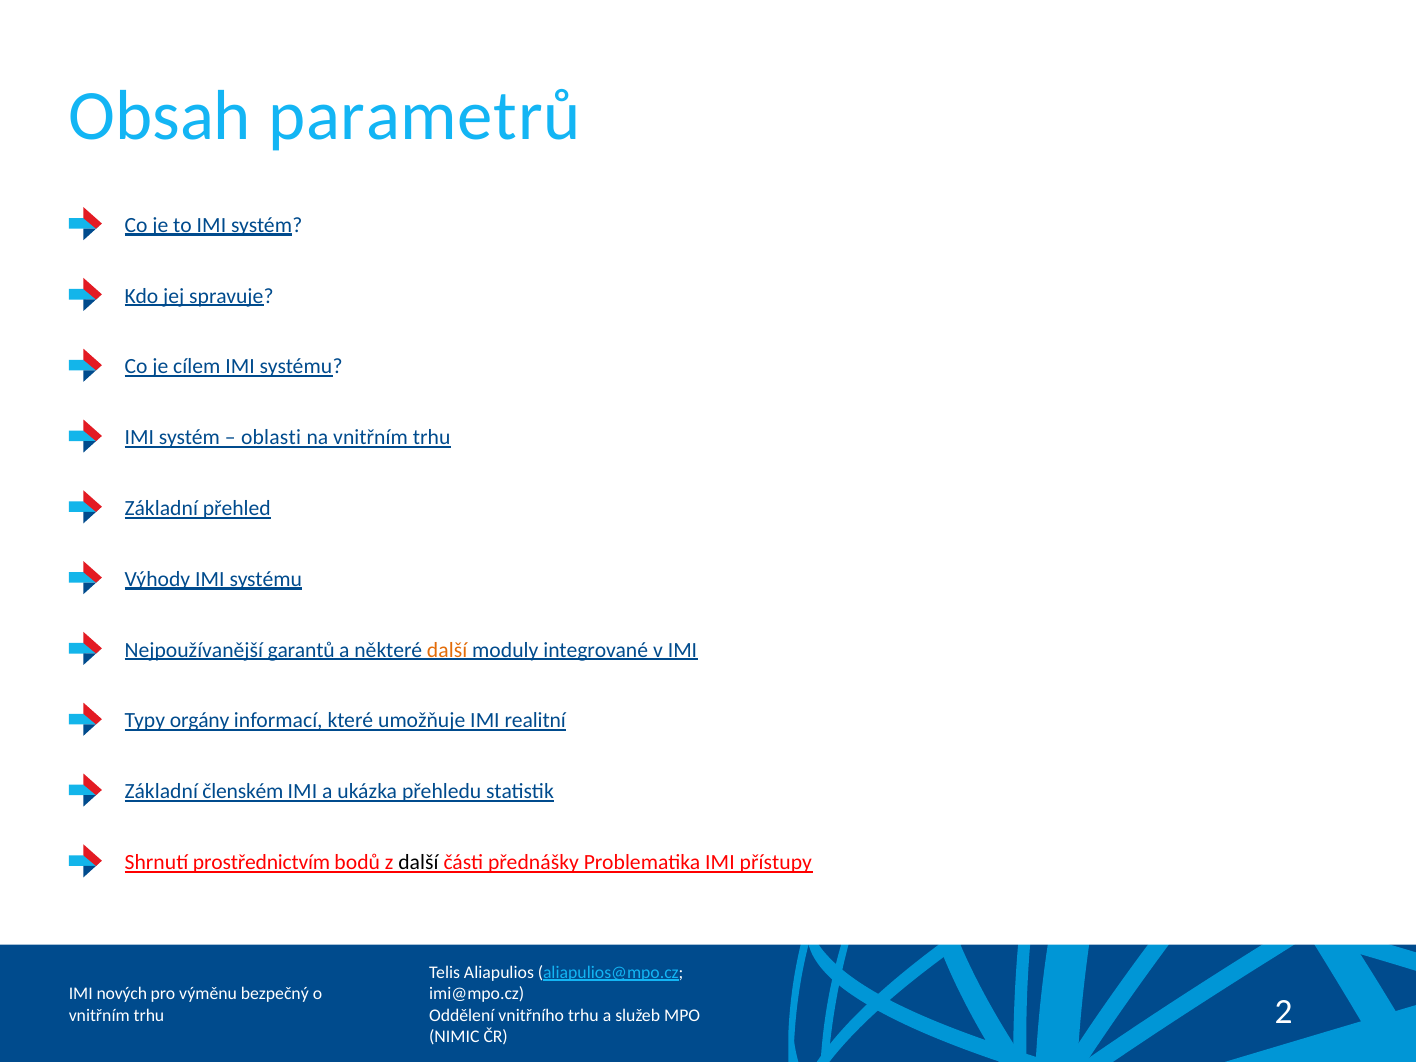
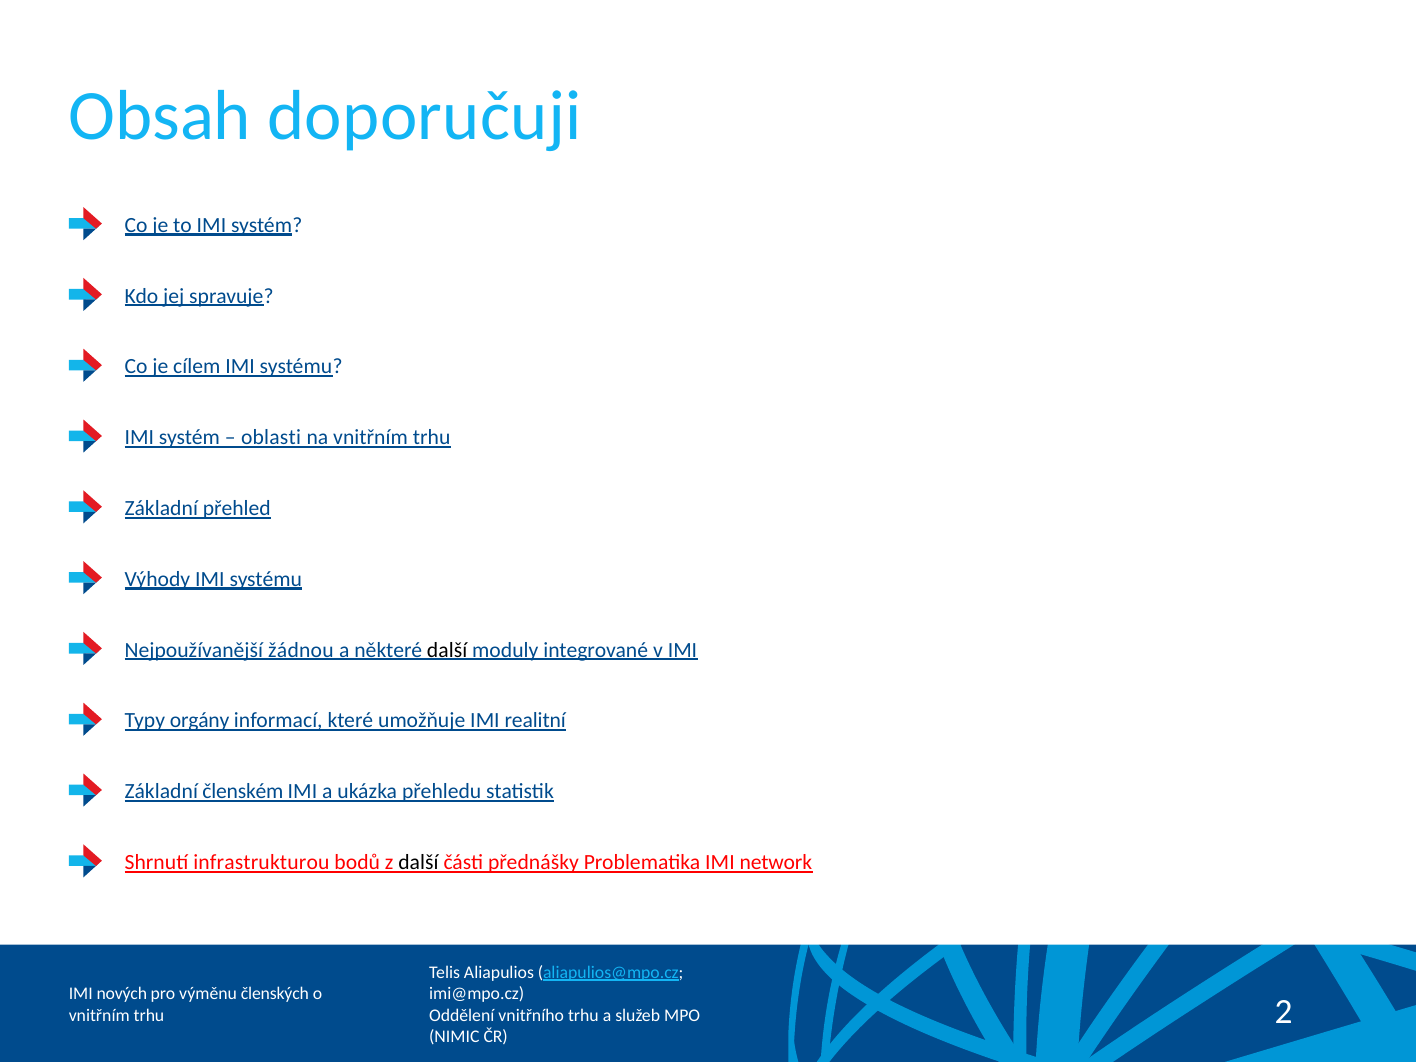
parametrů: parametrů -> doporučuji (425, 117)
garantů: garantů -> žádnou (301, 650)
další colour: orange -> black (447, 650)
prostřednictvím: prostřednictvím -> infrastrukturou (261, 862)
přístupy: přístupy -> network (776, 862)
bezpečný: bezpečný -> členských (275, 994)
